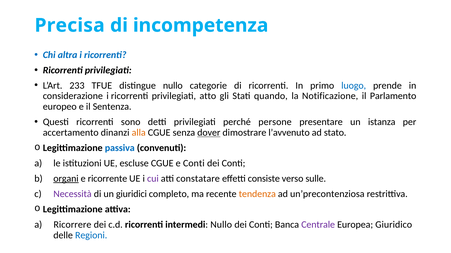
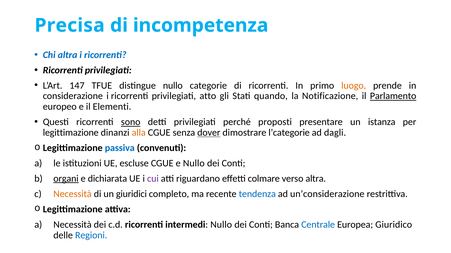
233: 233 -> 147 (77, 86)
luogo colour: blue -> orange (354, 86)
Parlamento underline: none -> present (393, 96)
Sentenza: Sentenza -> Elementi (112, 107)
sono underline: none -> present (131, 122)
persone: persone -> proposti (275, 122)
accertamento: accertamento -> legittimazione (71, 133)
l’avvenuto: l’avvenuto -> l’categorie (289, 133)
stato: stato -> dagli (335, 133)
e Conti: Conti -> Nullo (194, 164)
ricorrente: ricorrente -> dichiarata (107, 179)
constatare: constatare -> riguardano (198, 179)
consiste: consiste -> colmare (264, 179)
verso sulle: sulle -> altra (316, 179)
Necessità colour: purple -> orange (73, 194)
tendenza colour: orange -> blue (257, 194)
un’precontenziosa: un’precontenziosa -> un’considerazione (327, 194)
Ricorrere: Ricorrere -> Necessità (72, 225)
Centrale colour: purple -> blue (318, 225)
